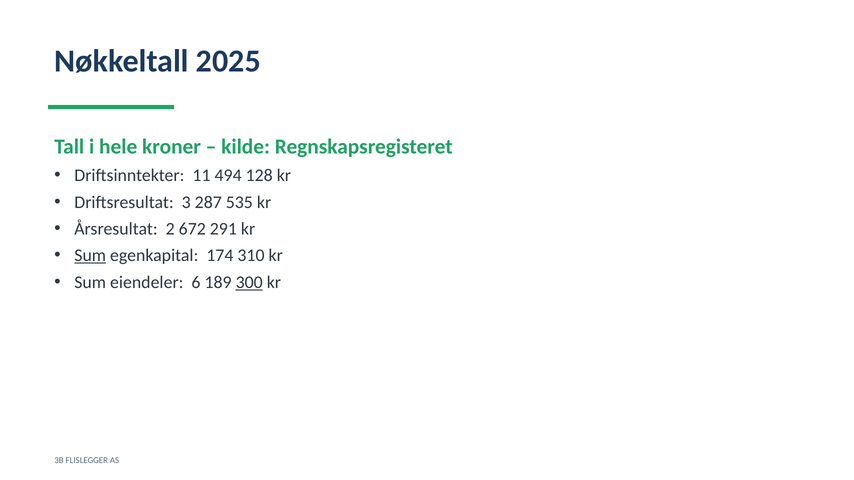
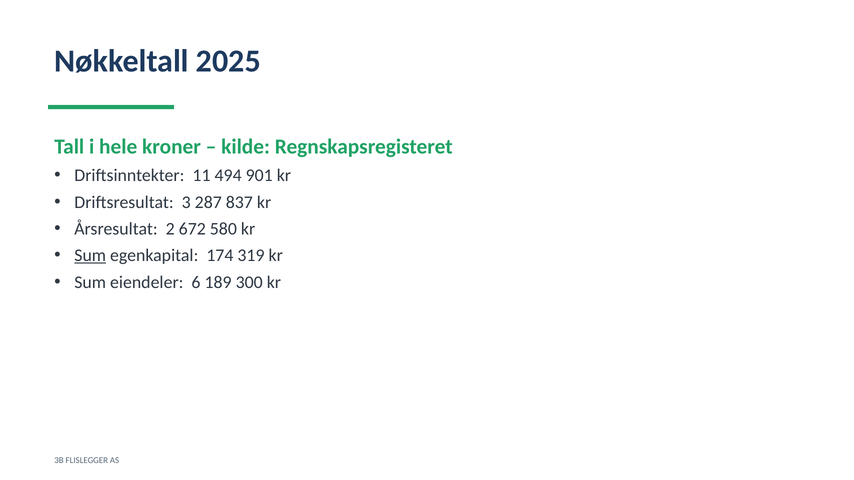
128: 128 -> 901 (259, 176)
535: 535 -> 837 (239, 202)
291: 291 -> 580 (223, 229)
310: 310 -> 319 (251, 256)
300 underline: present -> none (249, 282)
